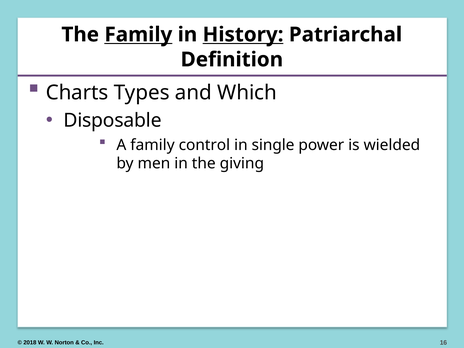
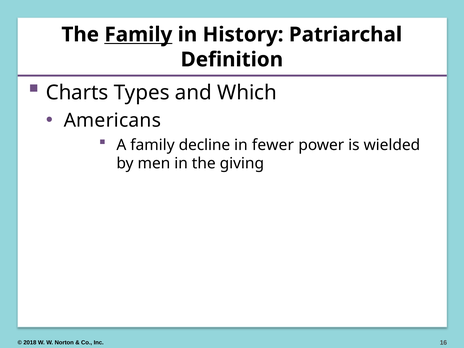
History underline: present -> none (243, 35)
Disposable: Disposable -> Americans (112, 120)
control: control -> decline (204, 145)
single: single -> fewer (273, 145)
